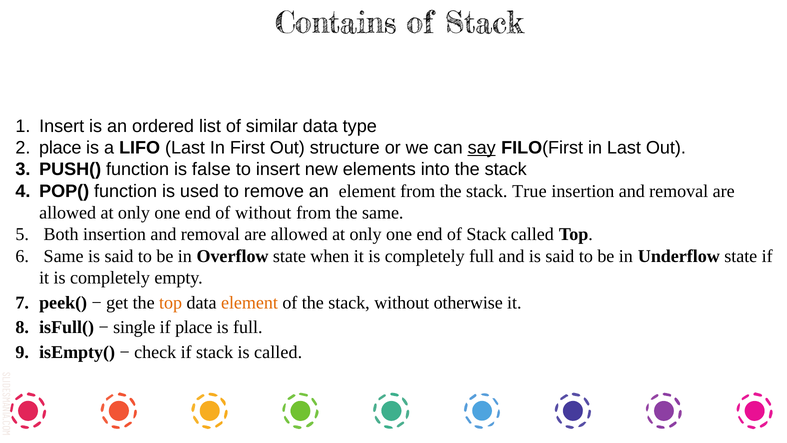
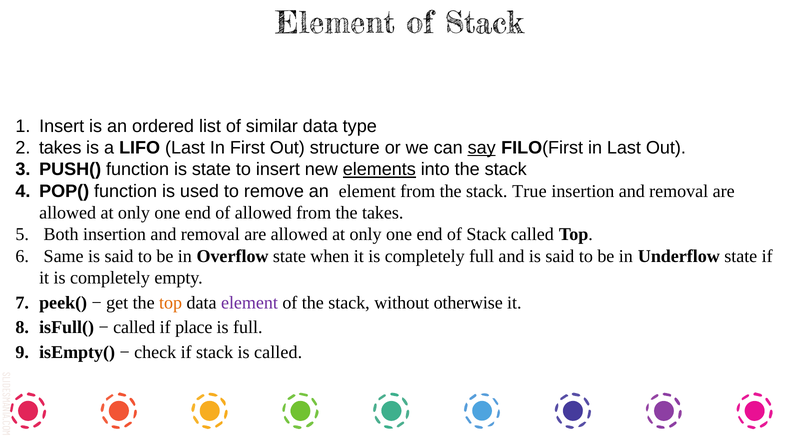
Contains: Contains -> Element (336, 23)
place: place -> takes (60, 148)
is false: false -> state (211, 169)
elements underline: none -> present (379, 169)
of without: without -> allowed (263, 213)
the same: same -> takes (383, 213)
element colour: orange -> purple (249, 302)
single: single -> called (134, 327)
